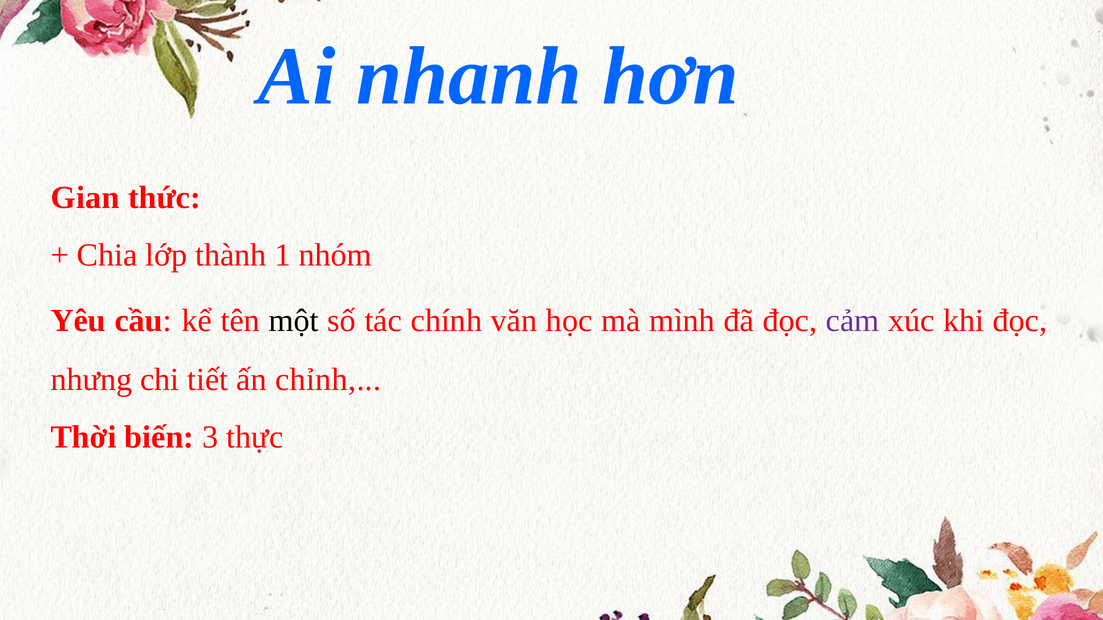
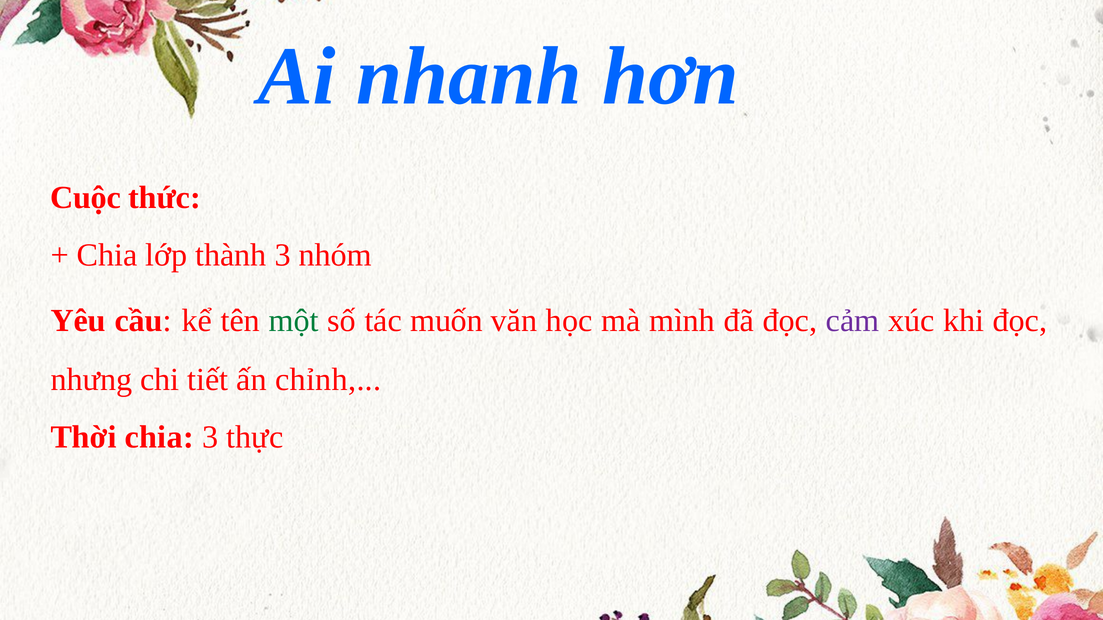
Gian: Gian -> Cuộc (86, 198)
thành 1: 1 -> 3 (283, 256)
một colour: black -> green (294, 321)
chính: chính -> muốn (447, 321)
Thời biến: biến -> chia (159, 438)
